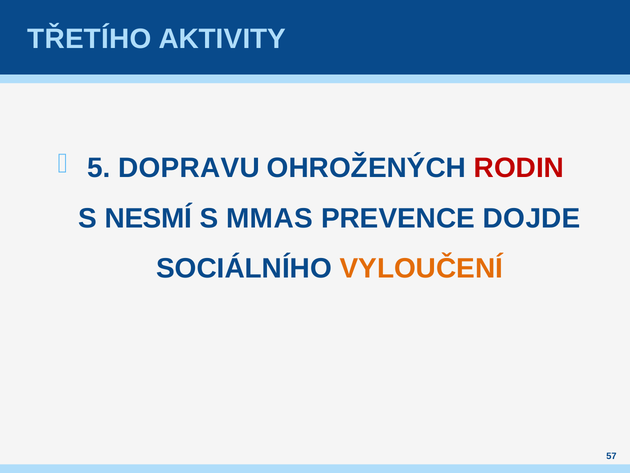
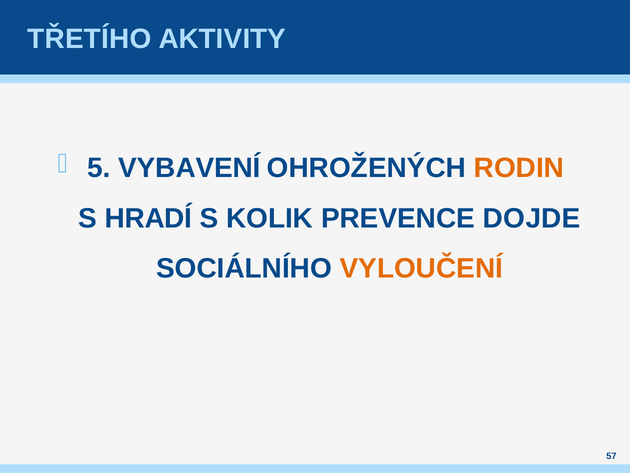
DOPRAVU: DOPRAVU -> VYBAVENÍ (189, 168)
RODIN colour: red -> orange (519, 168)
NESMÍ: NESMÍ -> HRADÍ (148, 218)
MMAS: MMAS -> KOLIK (270, 218)
